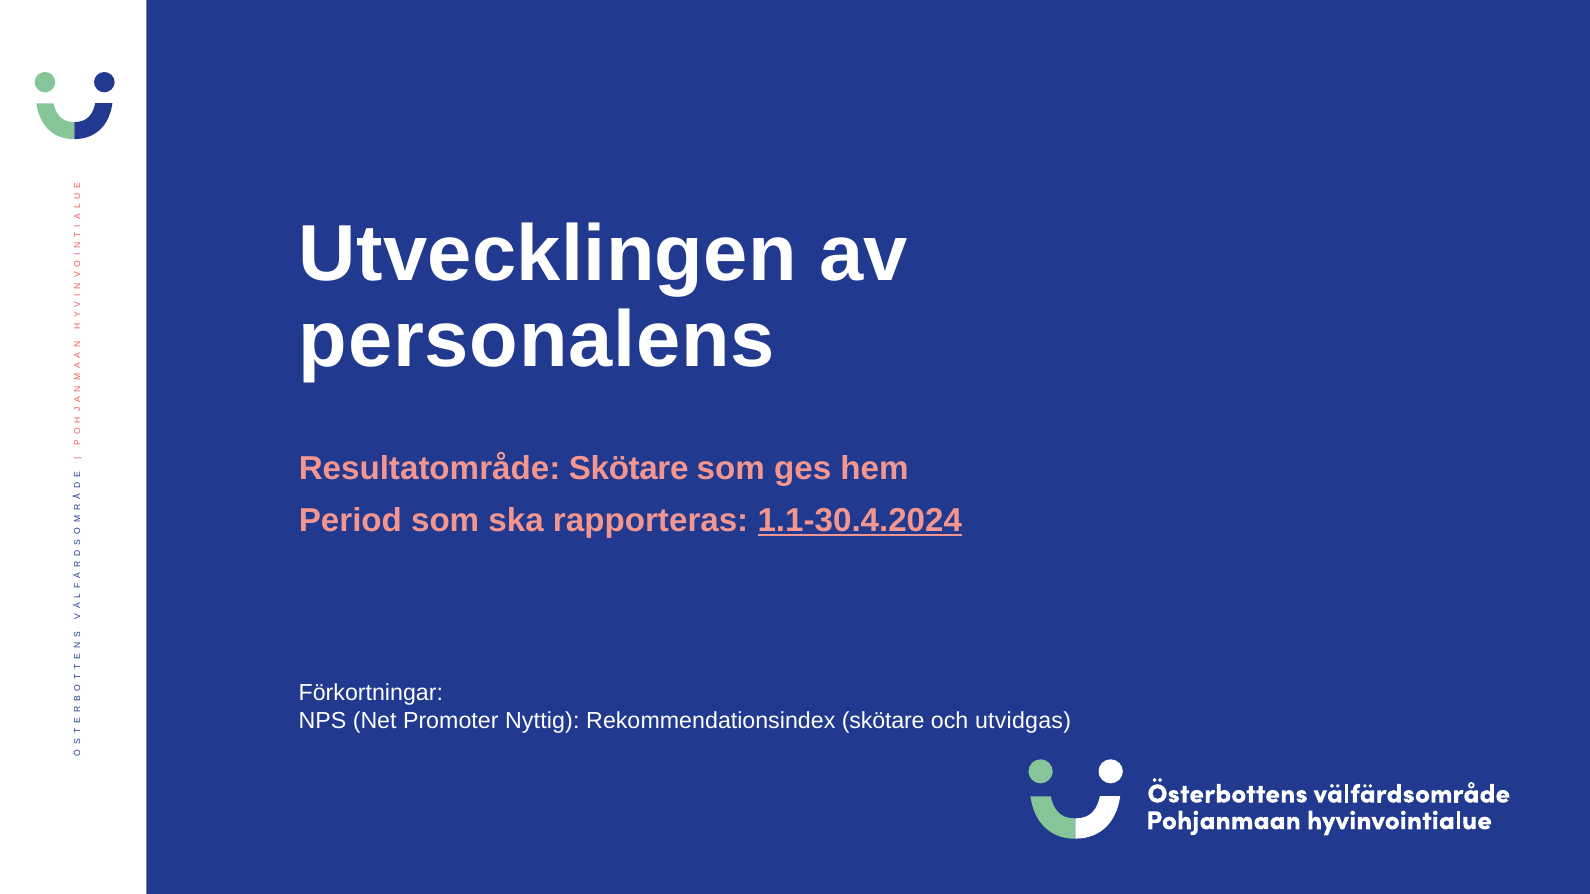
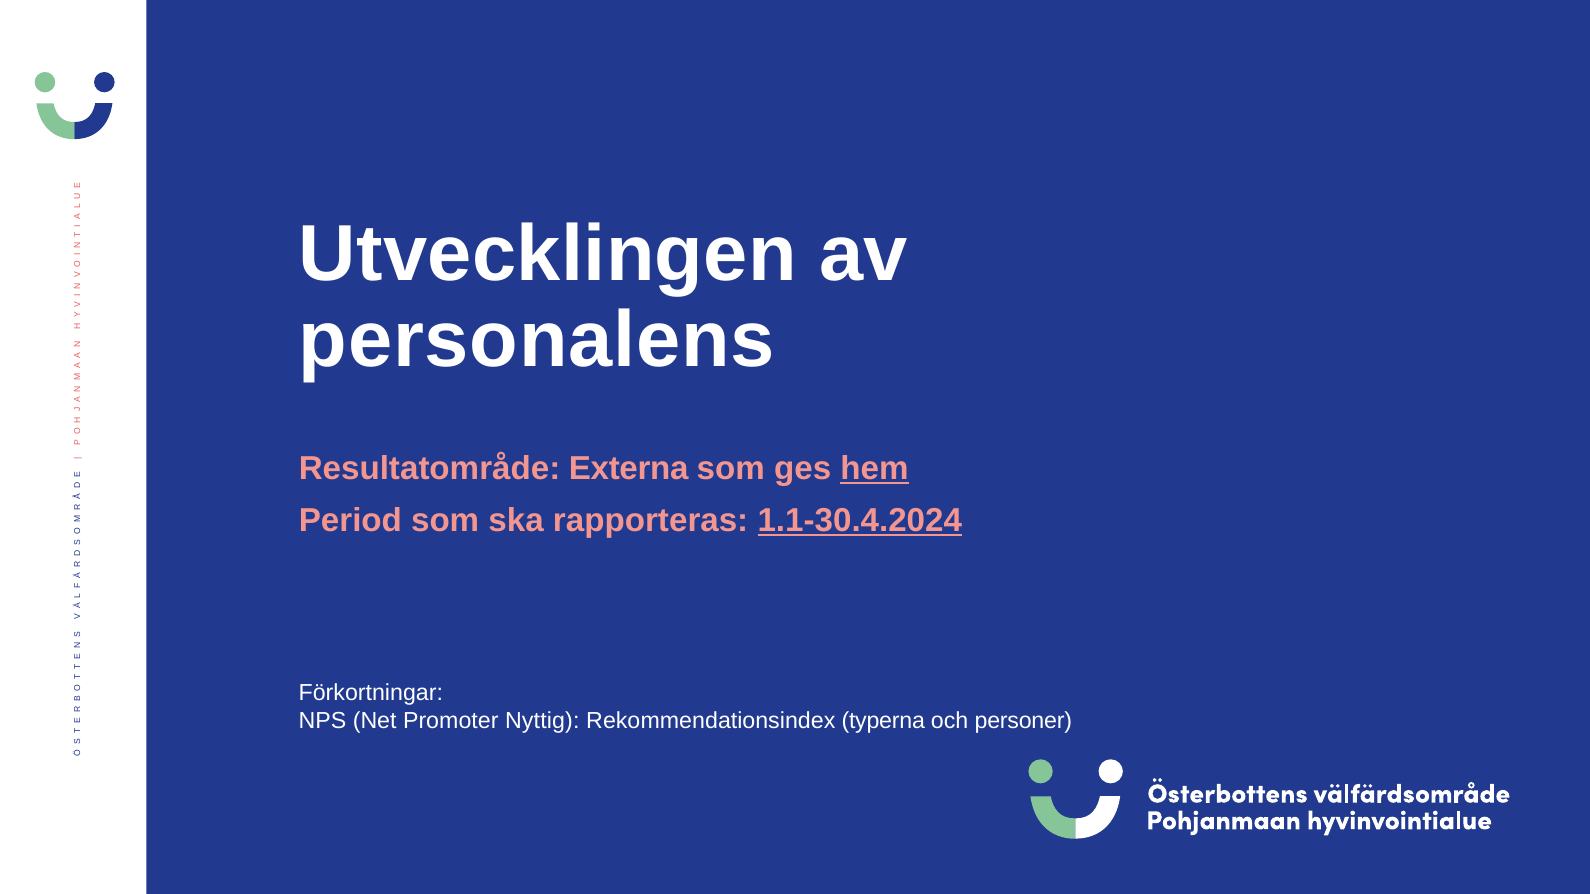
Resultatområde Skötare: Skötare -> Externa (629, 469)
hem underline: none -> present (874, 469)
Rekommendationsindex skötare: skötare -> typerna (883, 721)
utvidgas: utvidgas -> personer (1023, 721)
